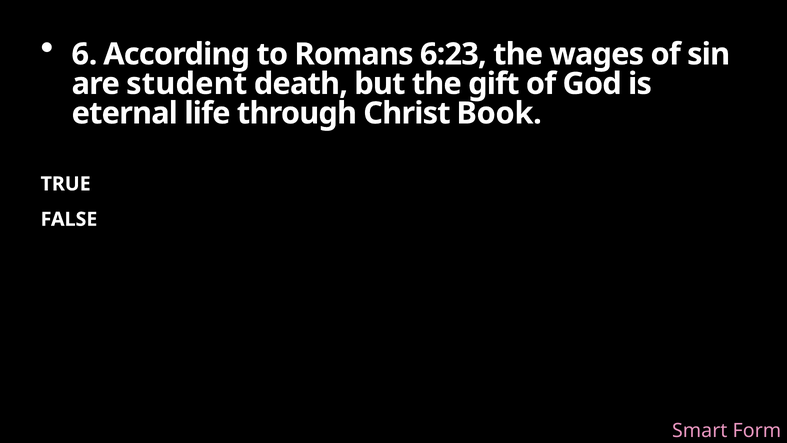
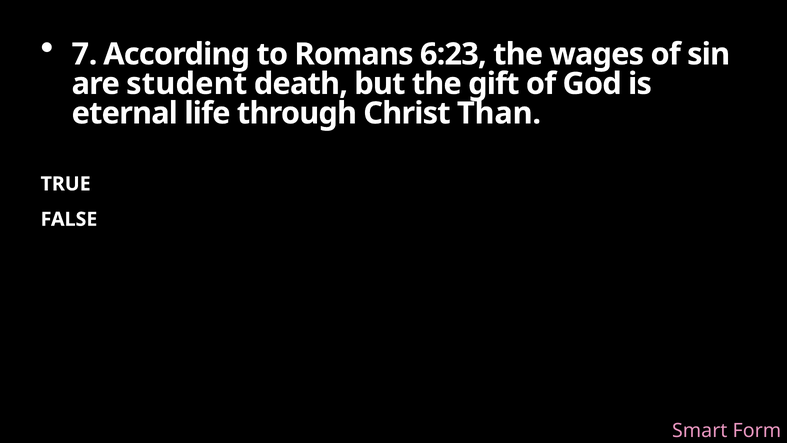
6: 6 -> 7 (84, 54)
Book: Book -> Than (499, 113)
